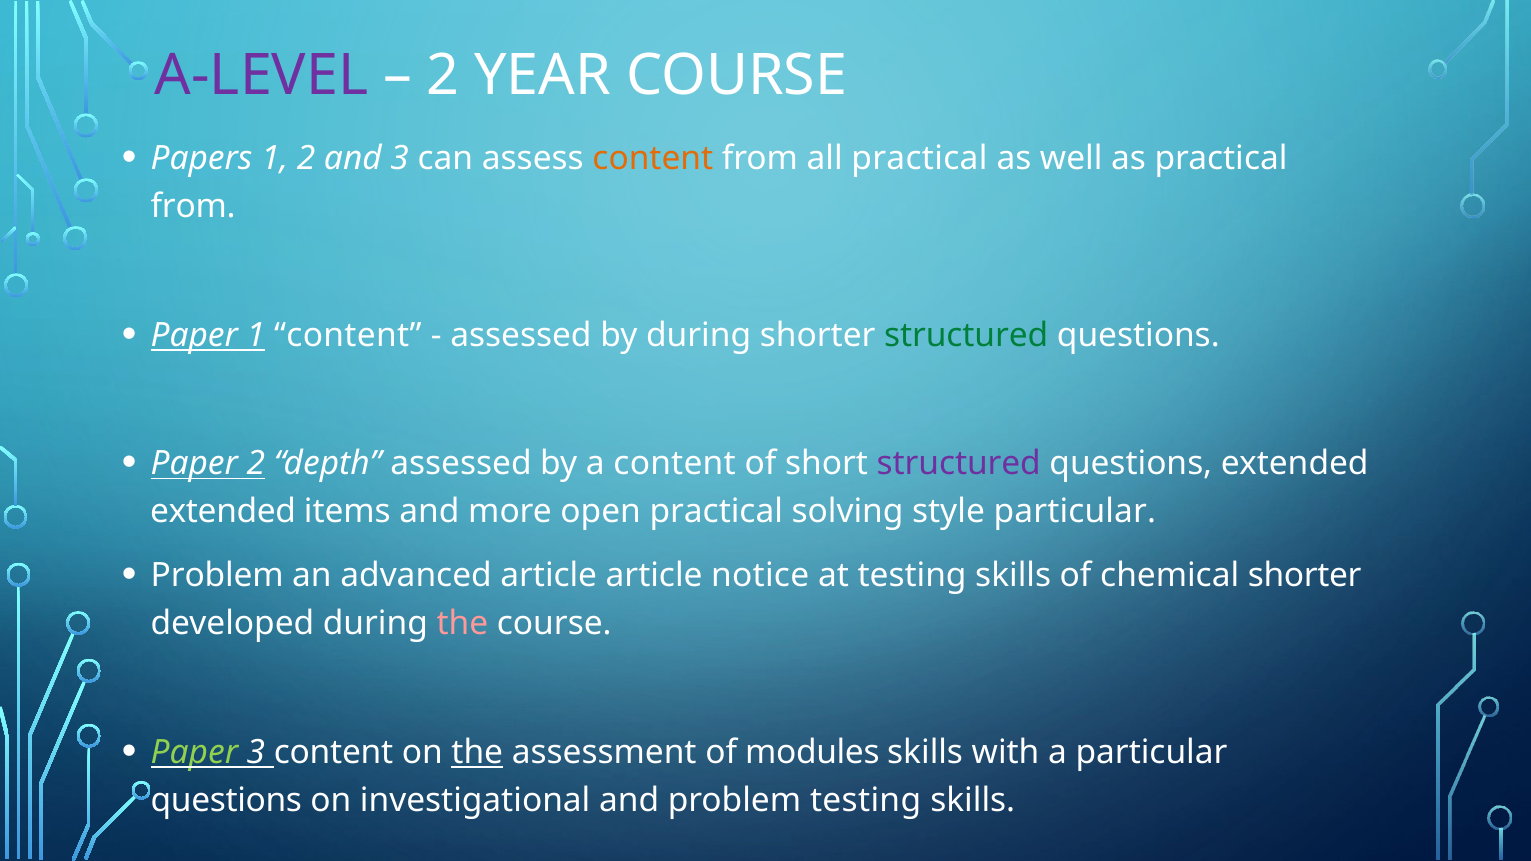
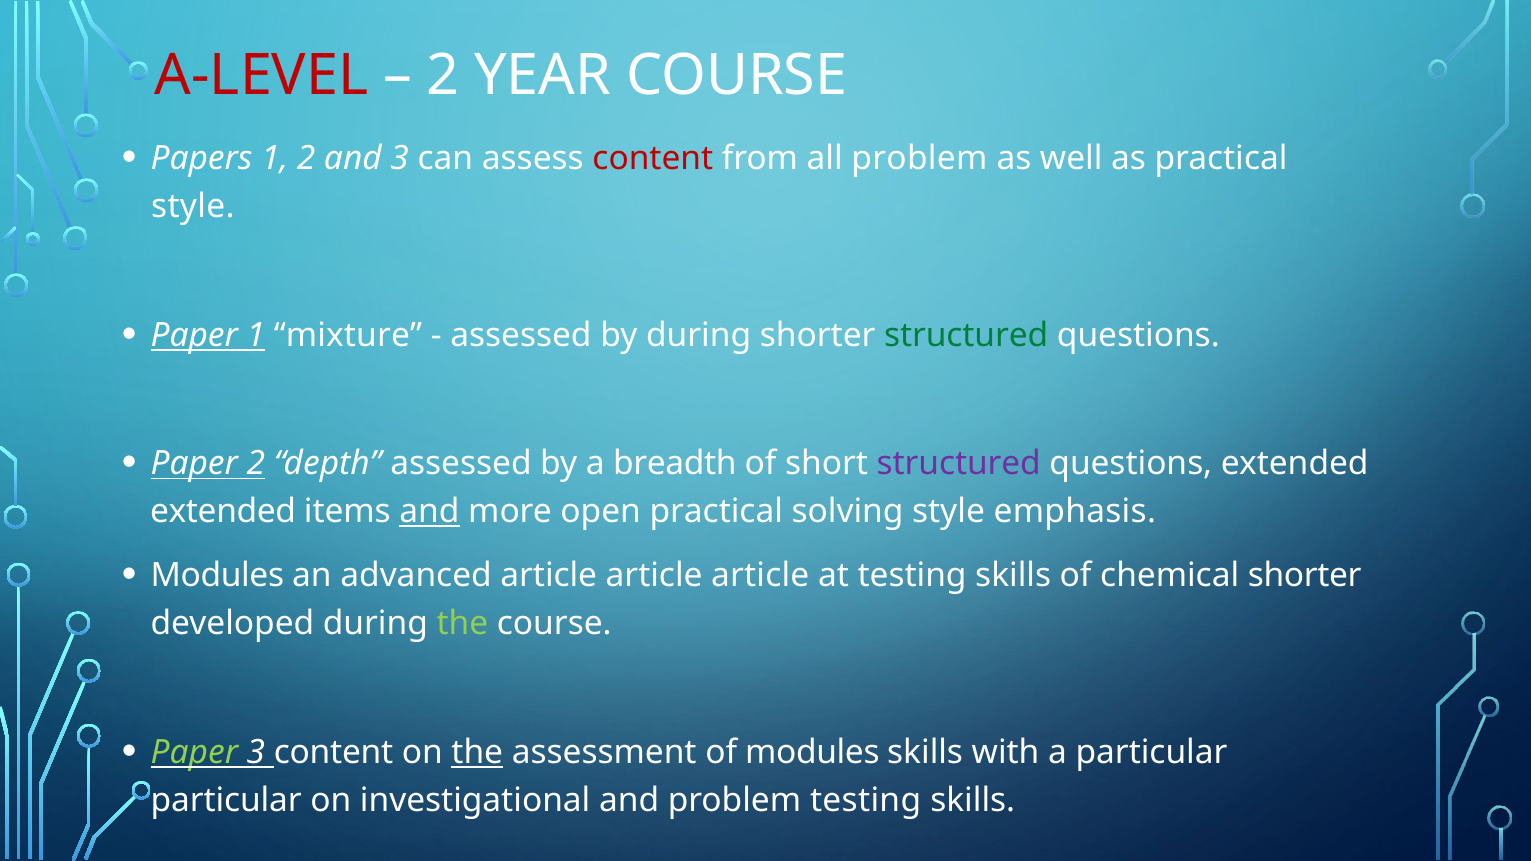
A-LEVEL colour: purple -> red (262, 76)
content colour: orange -> red (653, 159)
all practical: practical -> problem (919, 159)
from: from -> style (193, 207)
1 content: content -> mixture (348, 335)
a content: content -> breadth (675, 463)
and underline: none -> present (429, 512)
style particular: particular -> emphasis (1075, 512)
Problem: Problem -> Modules (217, 576)
notice: notice -> article (760, 576)
the colour: pink -> light green (462, 624)
questions: questions -> particular (226, 800)
